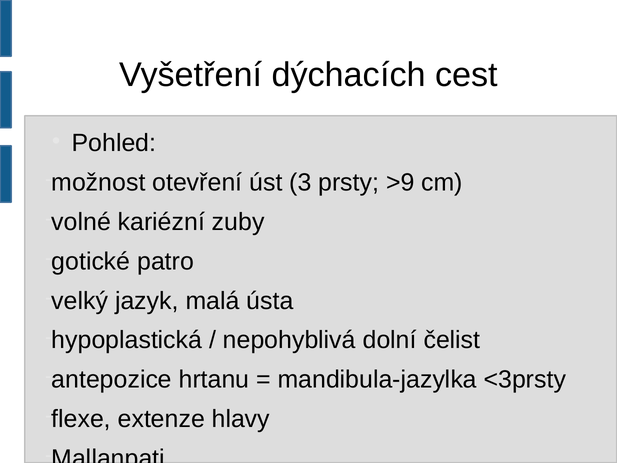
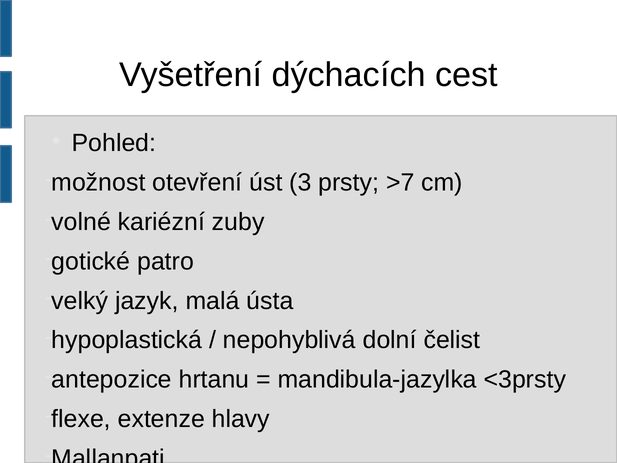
>9: >9 -> >7 (400, 182)
